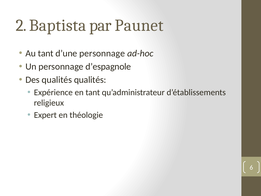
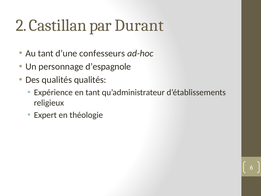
Baptista: Baptista -> Castillan (58, 25)
Paunet: Paunet -> Durant (139, 25)
d’une personnage: personnage -> confesseurs (102, 53)
